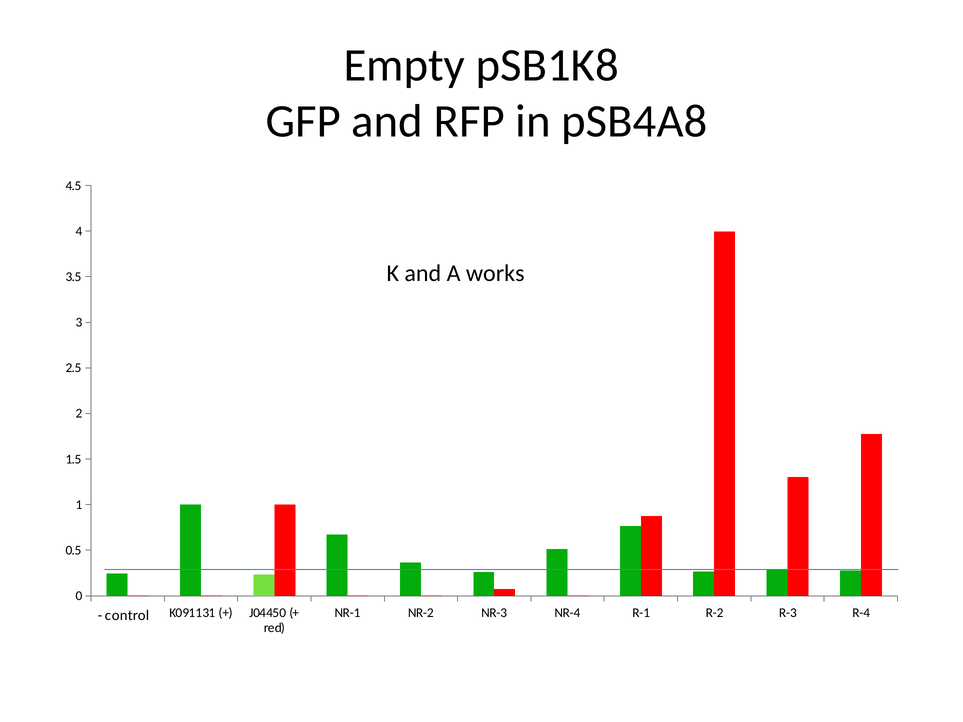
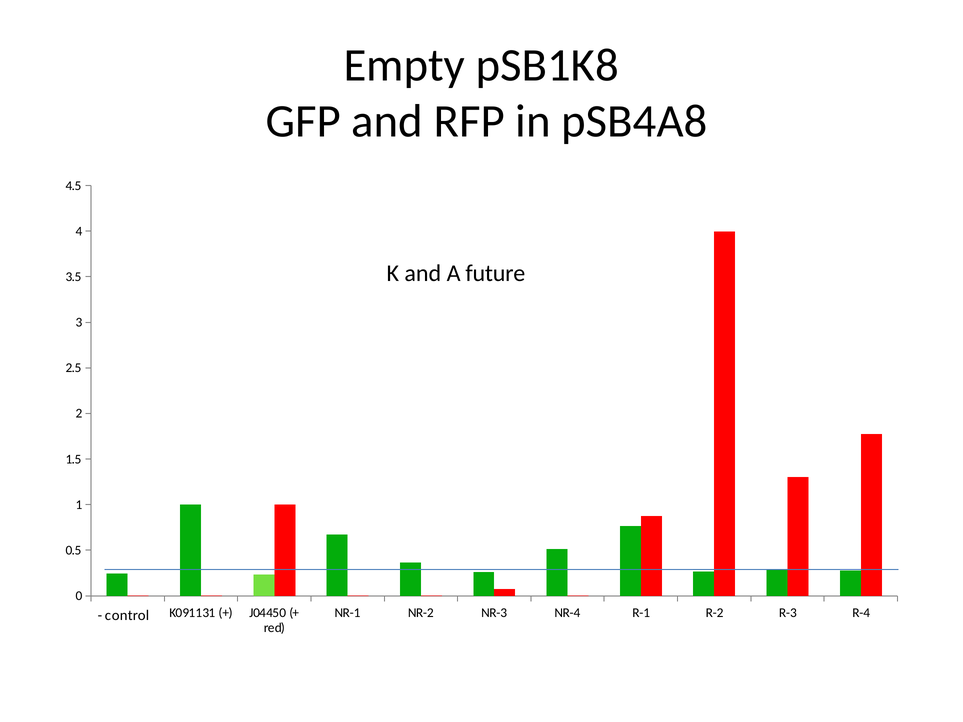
works: works -> future (495, 273)
